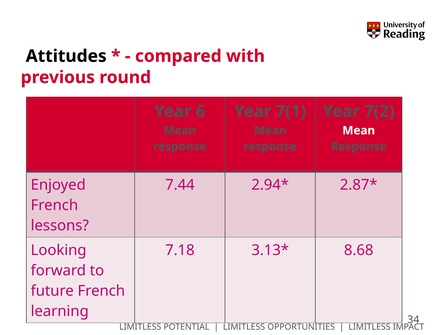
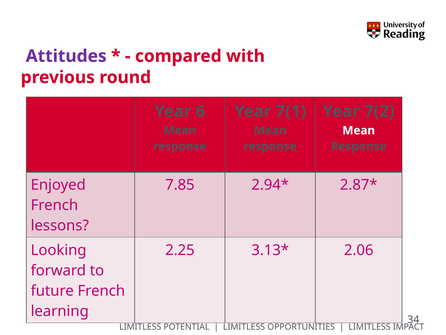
Attitudes colour: black -> purple (66, 56)
7.44: 7.44 -> 7.85 (180, 185)
7.18: 7.18 -> 2.25 (180, 250)
8.68: 8.68 -> 2.06 (359, 250)
